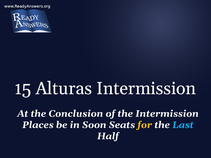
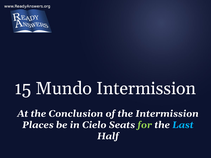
Alturas: Alturas -> Mundo (64, 89)
Soon: Soon -> Cielo (94, 125)
for colour: yellow -> light green (145, 125)
